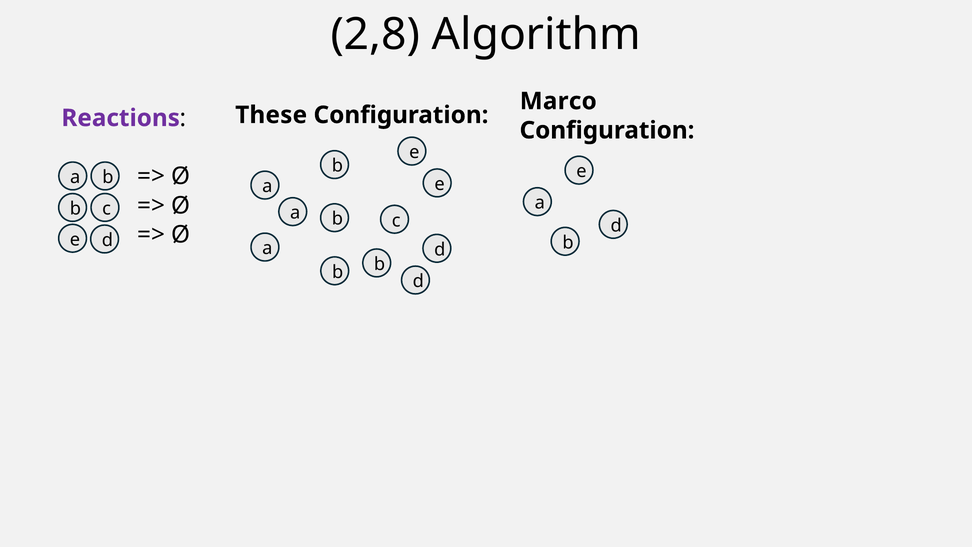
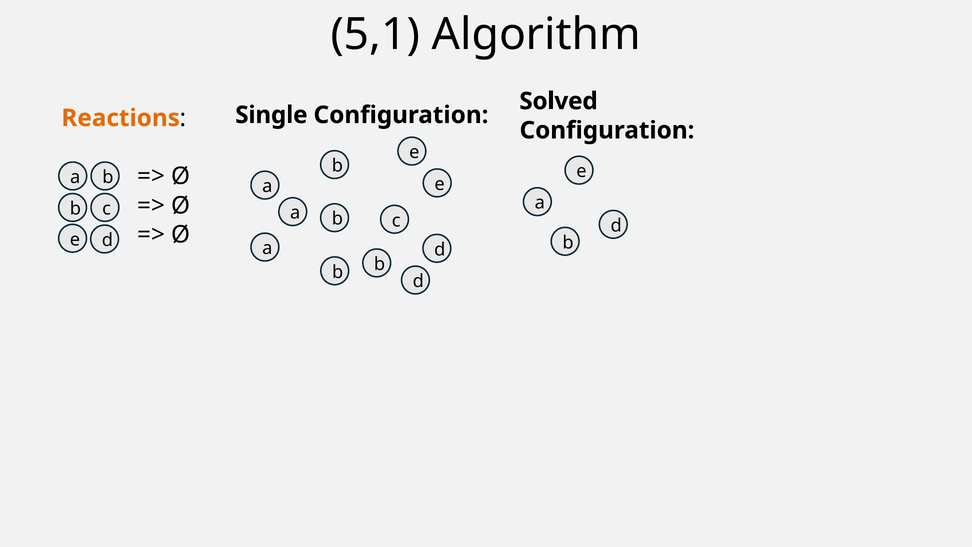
2,8: 2,8 -> 5,1 (375, 34)
Marco: Marco -> Solved (558, 101)
These: These -> Single (271, 115)
Reactions colour: purple -> orange (121, 118)
